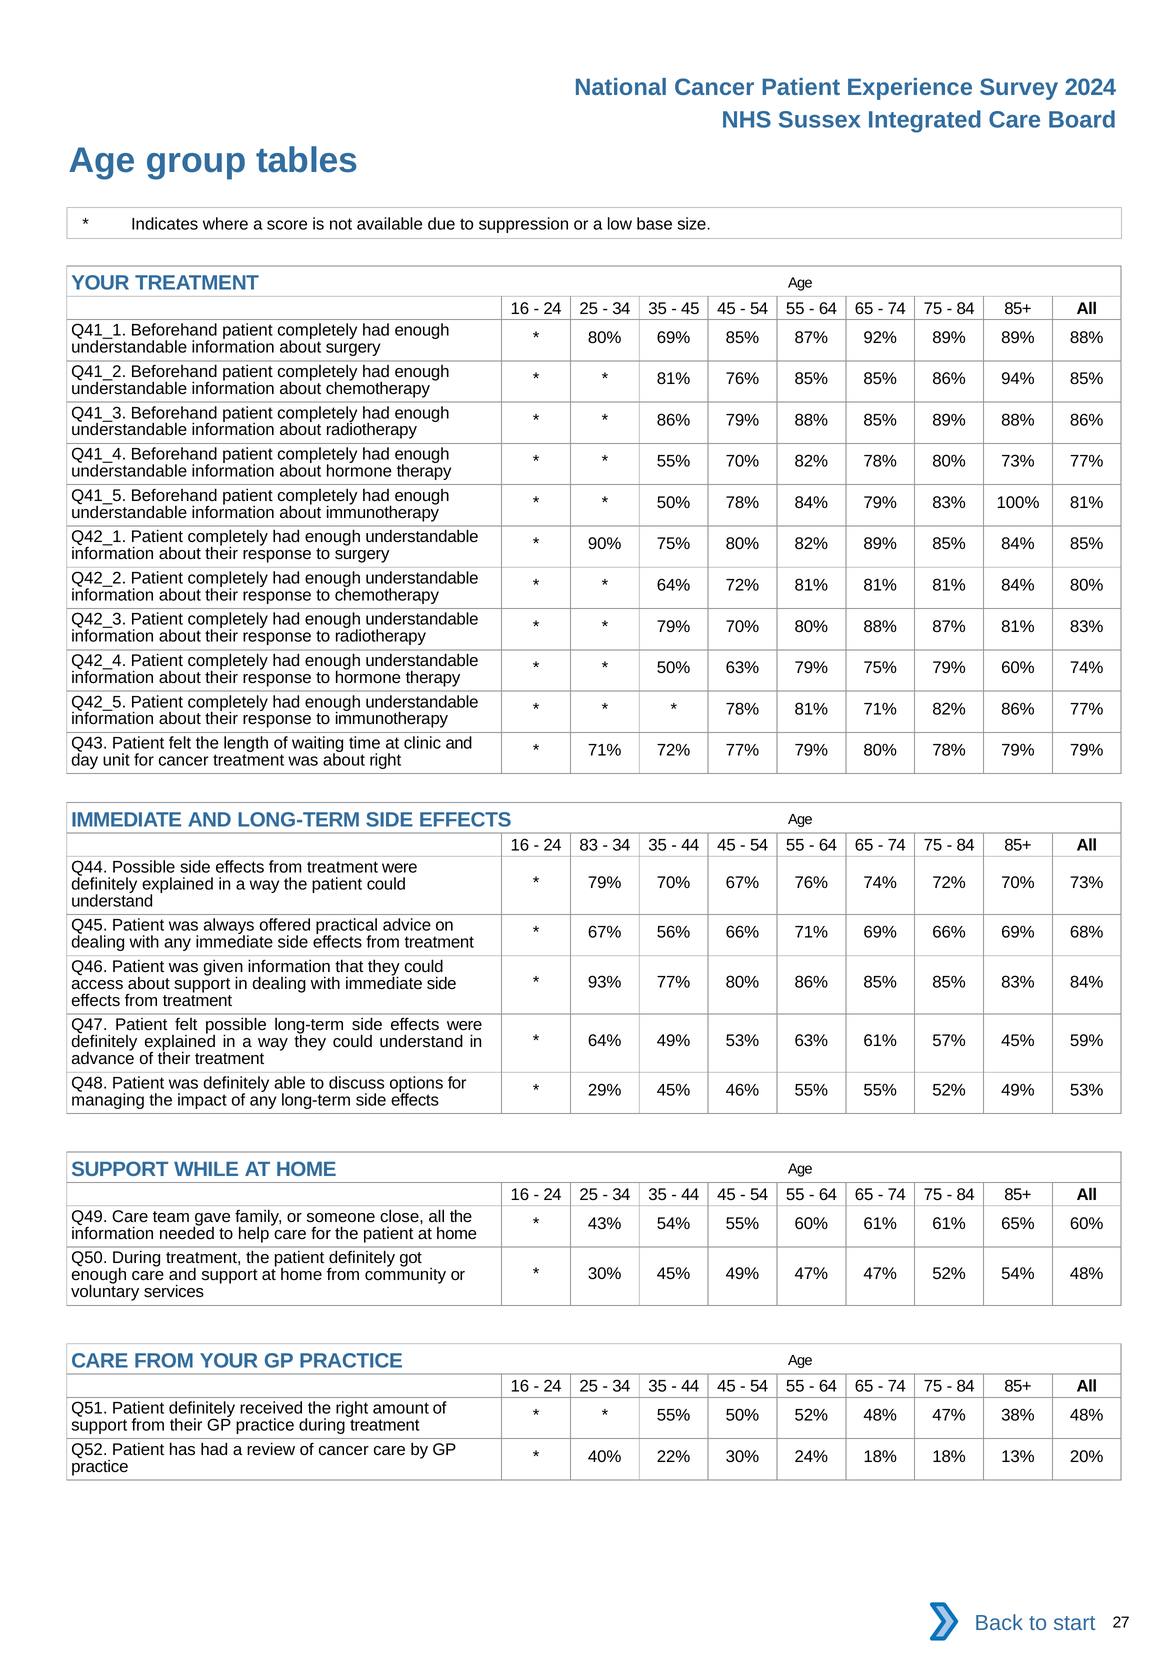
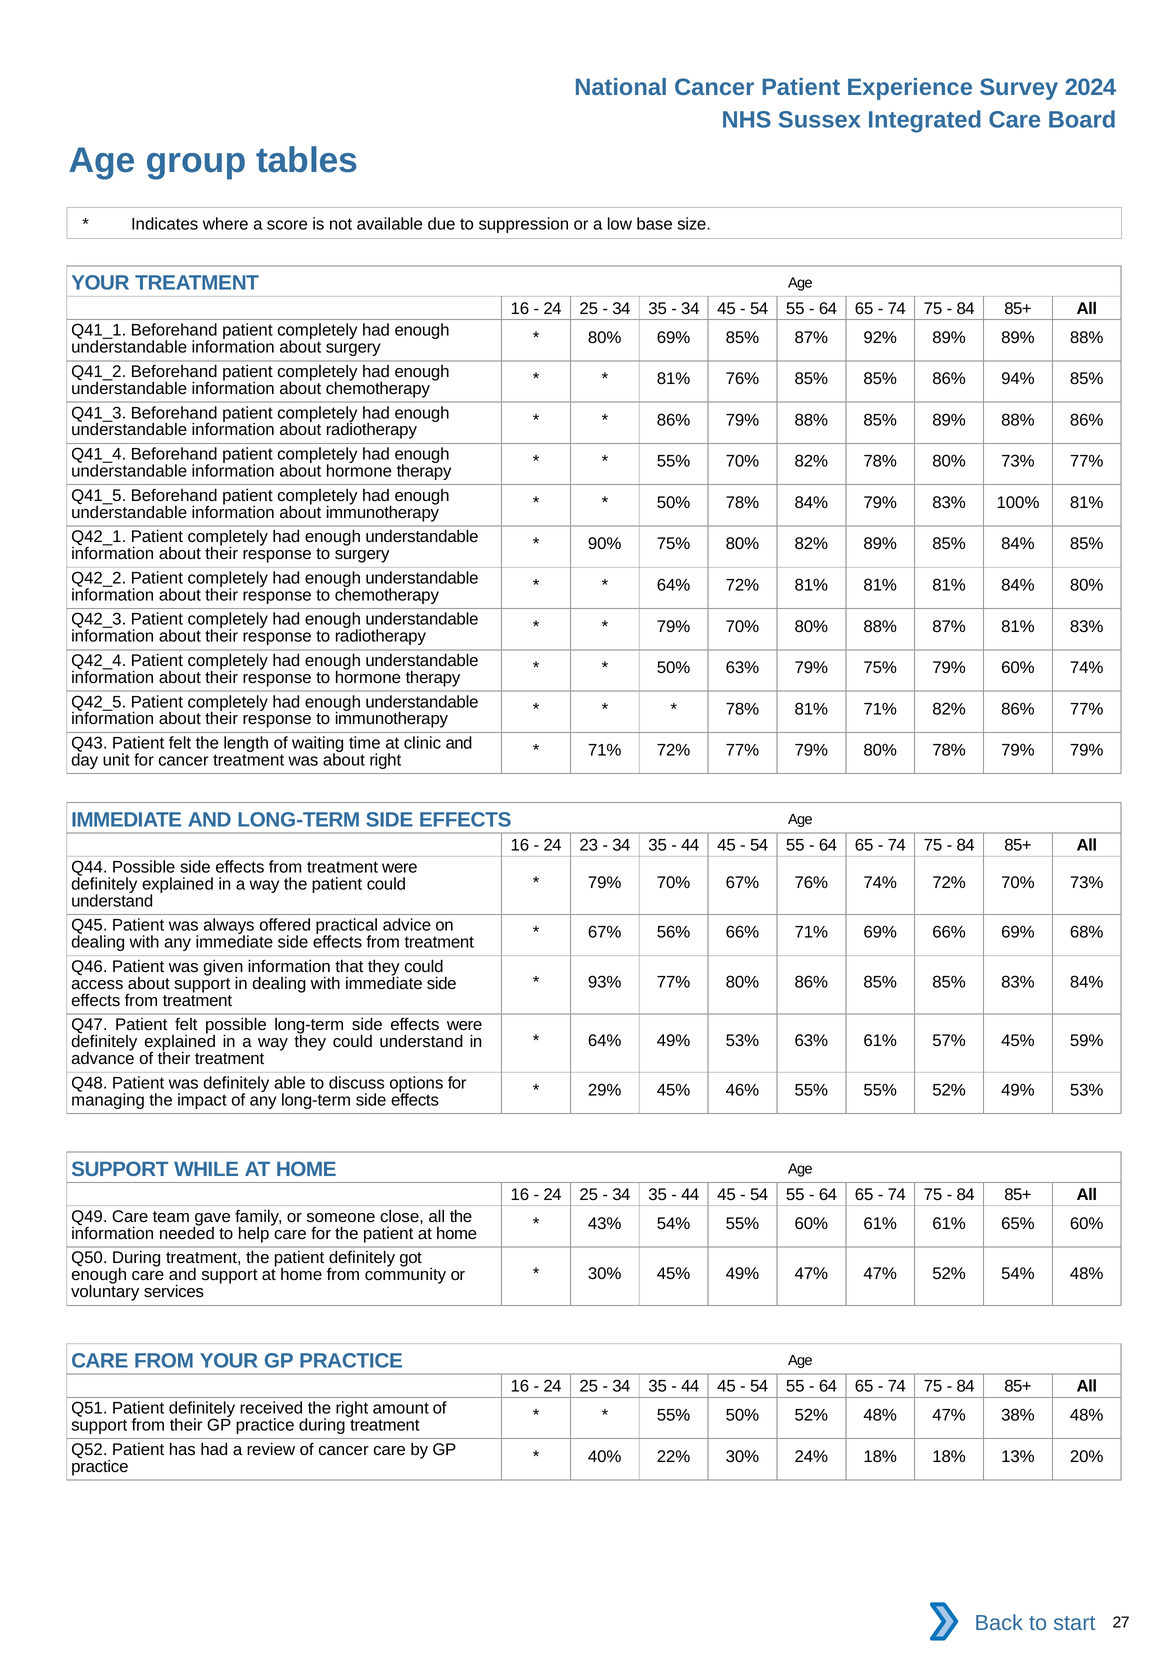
45: 45 -> 34 (690, 309)
83: 83 -> 23 (589, 845)
